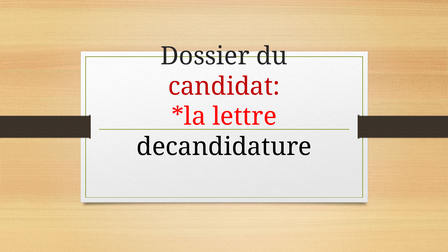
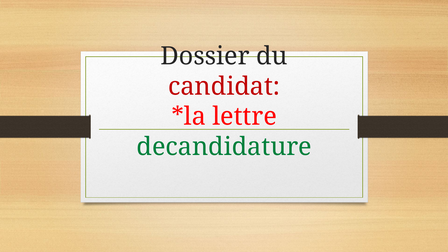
decandidature colour: black -> green (224, 147)
